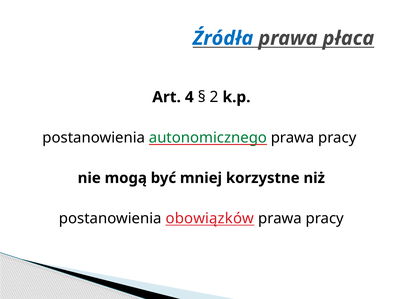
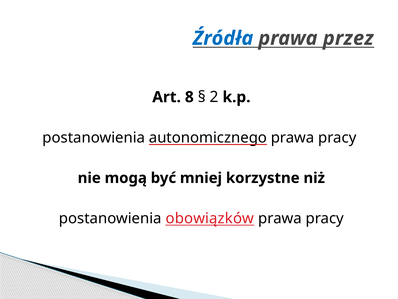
płaca: płaca -> przez (348, 38)
4: 4 -> 8 (189, 97)
autonomicznego colour: green -> black (208, 137)
